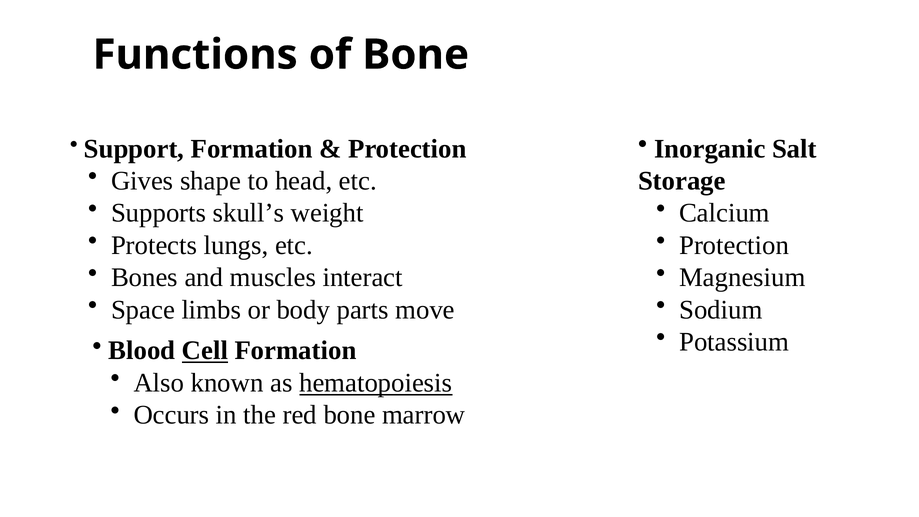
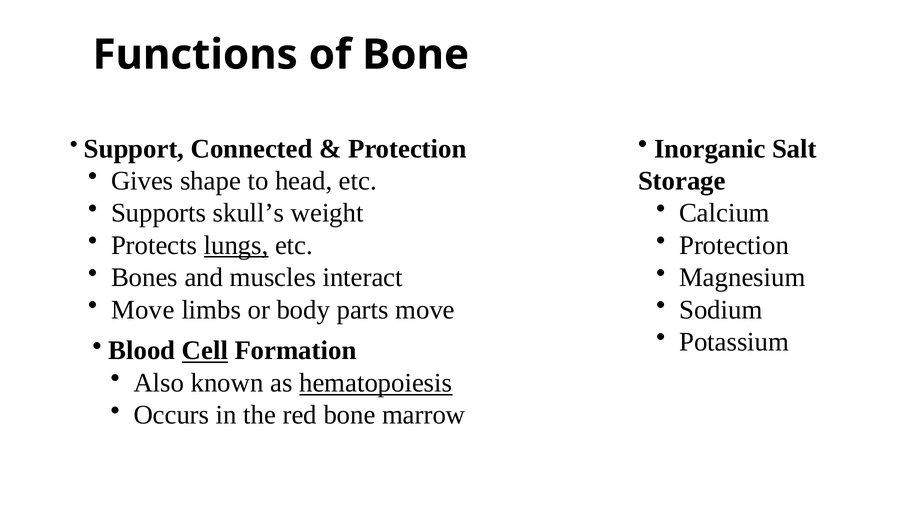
Support Formation: Formation -> Connected (252, 149)
lungs underline: none -> present (236, 245)
Space: Space -> Move (143, 310)
